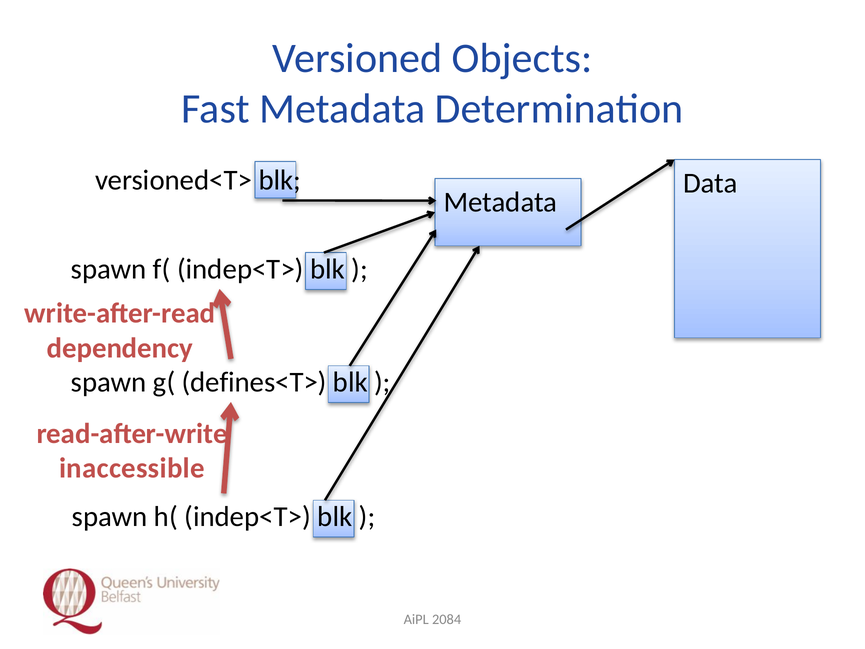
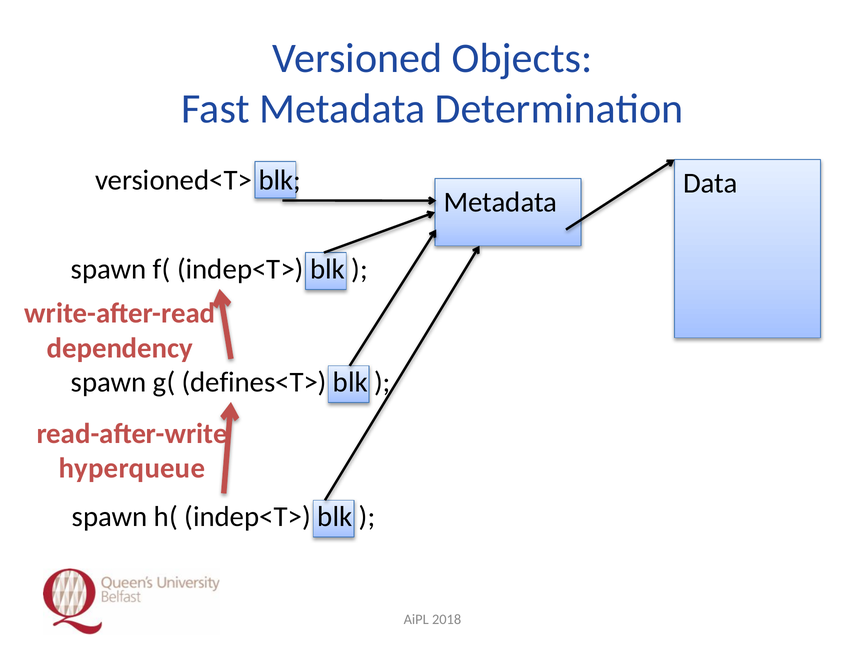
inaccessible: inaccessible -> hyperqueue (132, 468)
2084: 2084 -> 2018 (447, 619)
